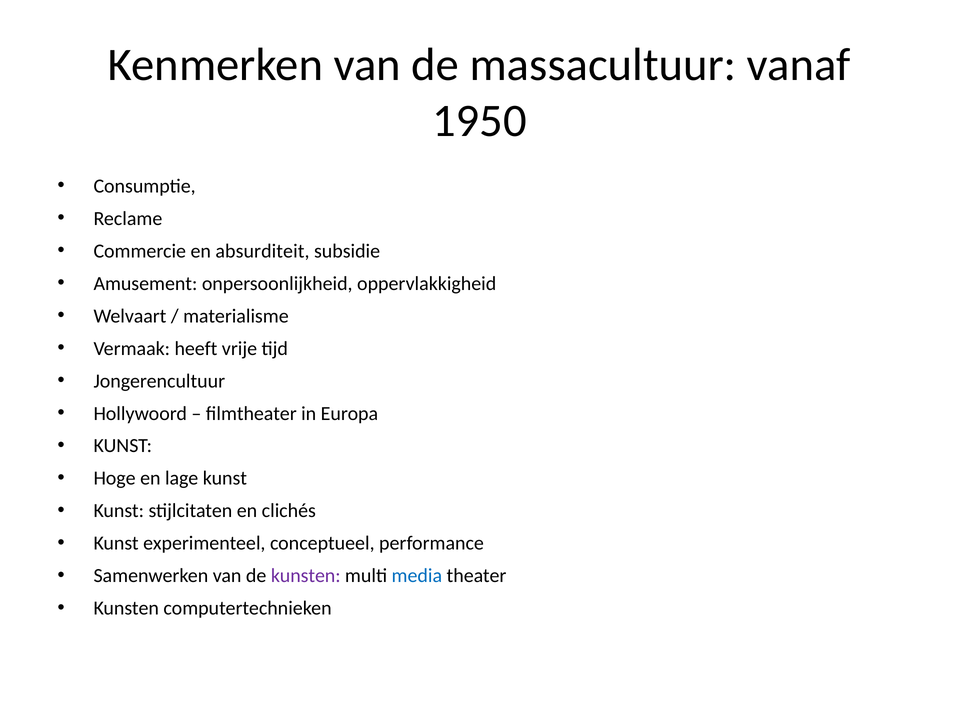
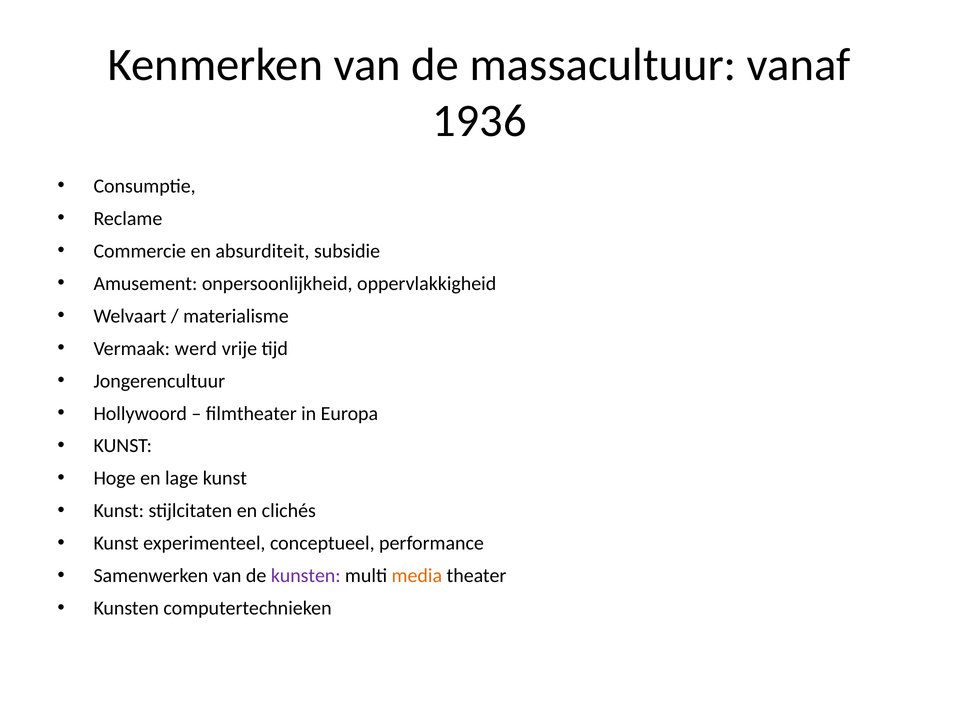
1950: 1950 -> 1936 (479, 121)
heeft: heeft -> werd (196, 349)
media colour: blue -> orange (417, 576)
